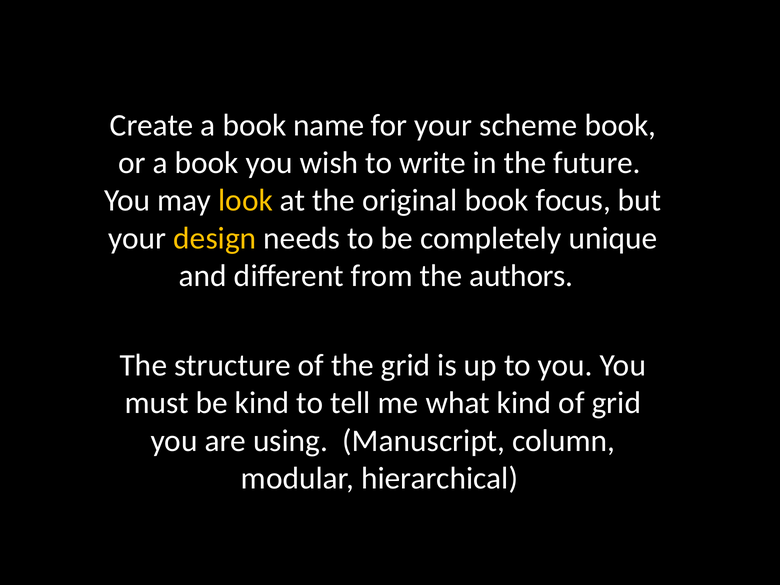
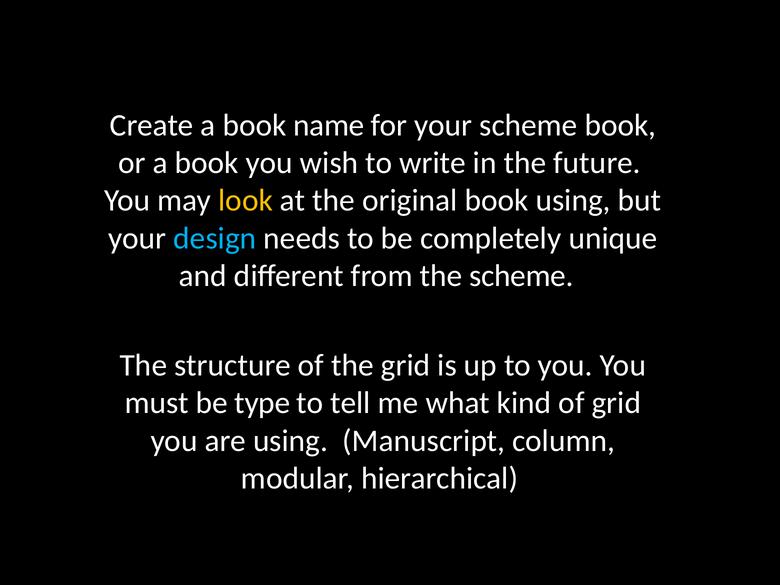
book focus: focus -> using (573, 201)
design colour: yellow -> light blue (215, 238)
the authors: authors -> scheme (521, 276)
be kind: kind -> type (262, 403)
